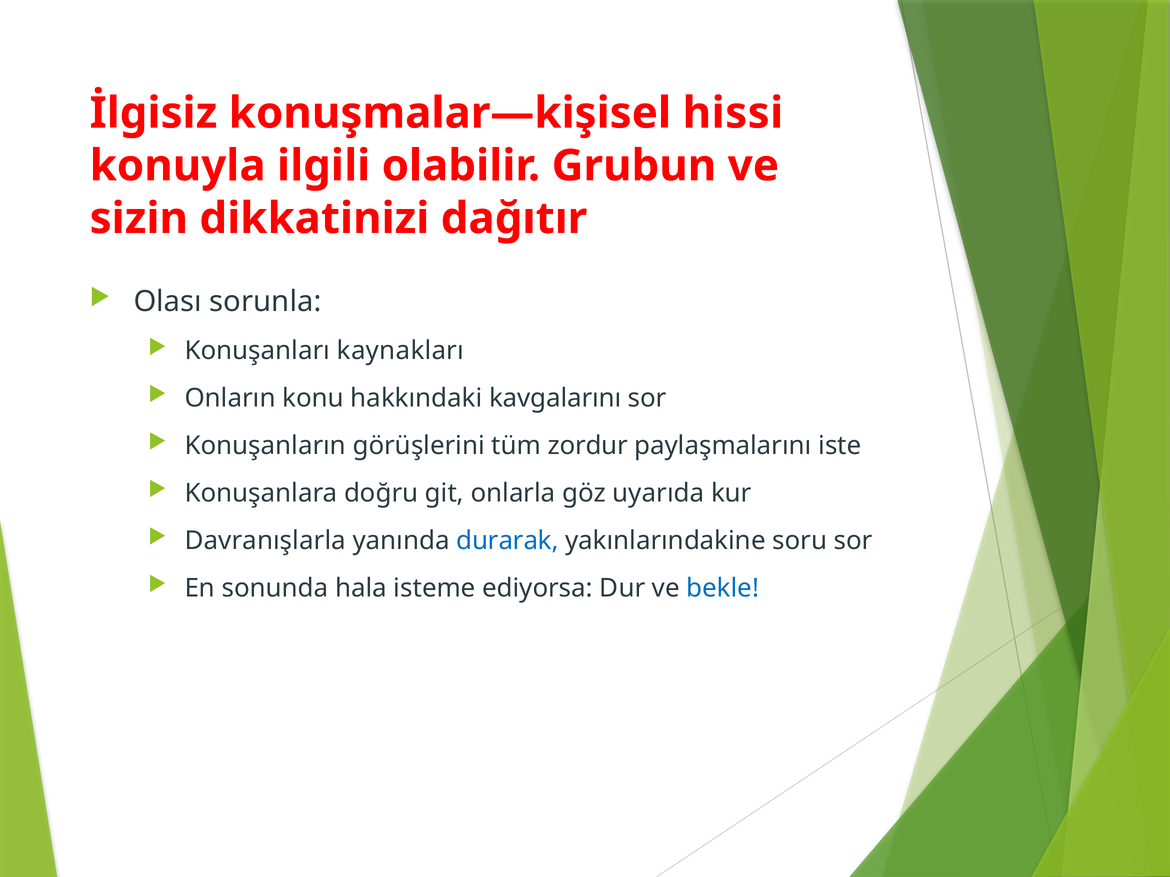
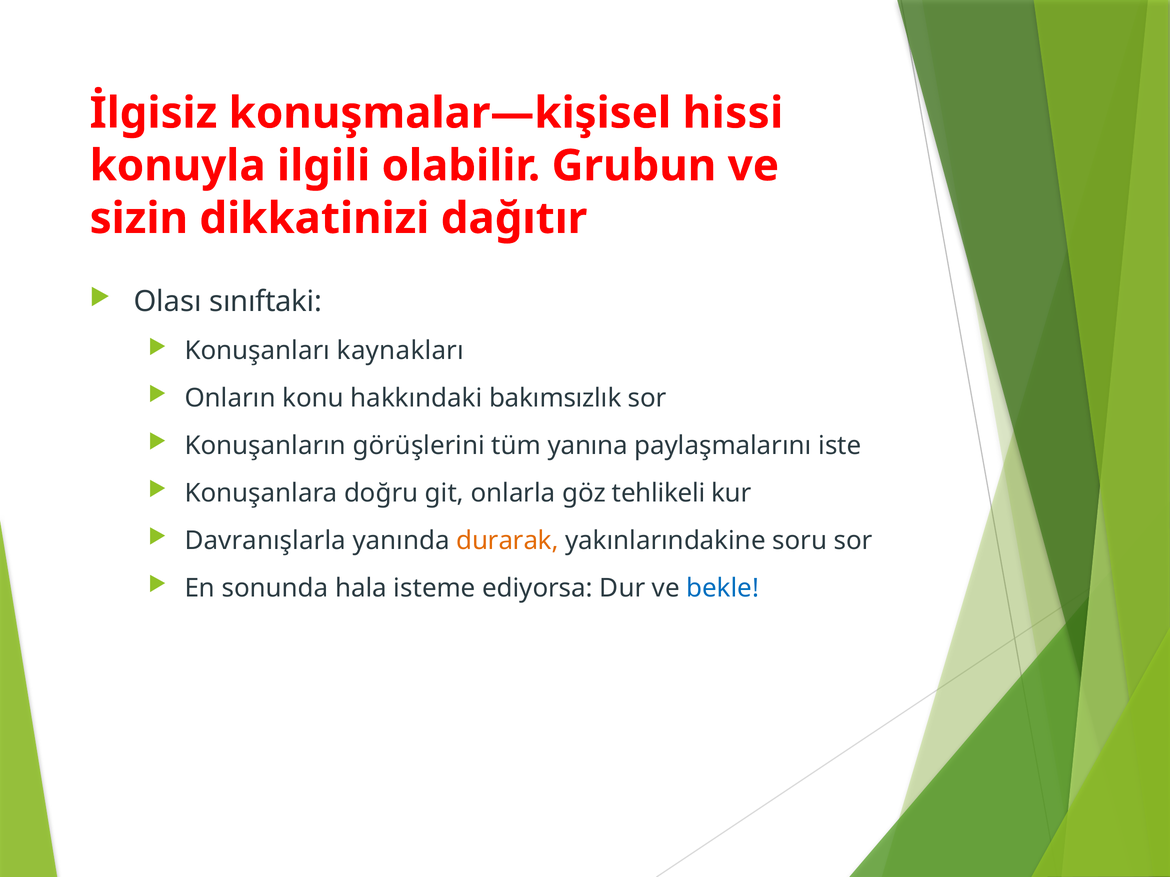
sorunla: sorunla -> sınıftaki (266, 302)
kavgalarını: kavgalarını -> bakımsızlık (555, 399)
zordur: zordur -> yanına (588, 446)
uyarıda: uyarıda -> tehlikeli (659, 493)
durarak colour: blue -> orange (507, 541)
